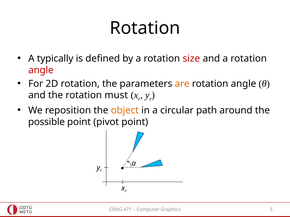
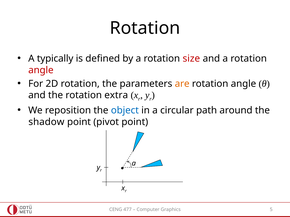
must: must -> extra (116, 95)
object colour: orange -> blue (125, 111)
possible: possible -> shadow (46, 122)
